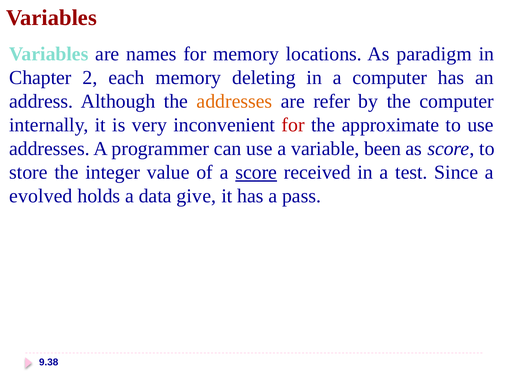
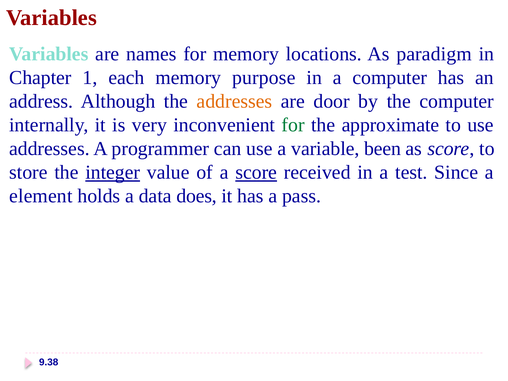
2: 2 -> 1 (90, 78)
deleting: deleting -> purpose (264, 78)
refer: refer -> door (332, 101)
for colour: red -> green (293, 125)
integer underline: none -> present (113, 172)
evolved: evolved -> element (41, 196)
give: give -> does (197, 196)
